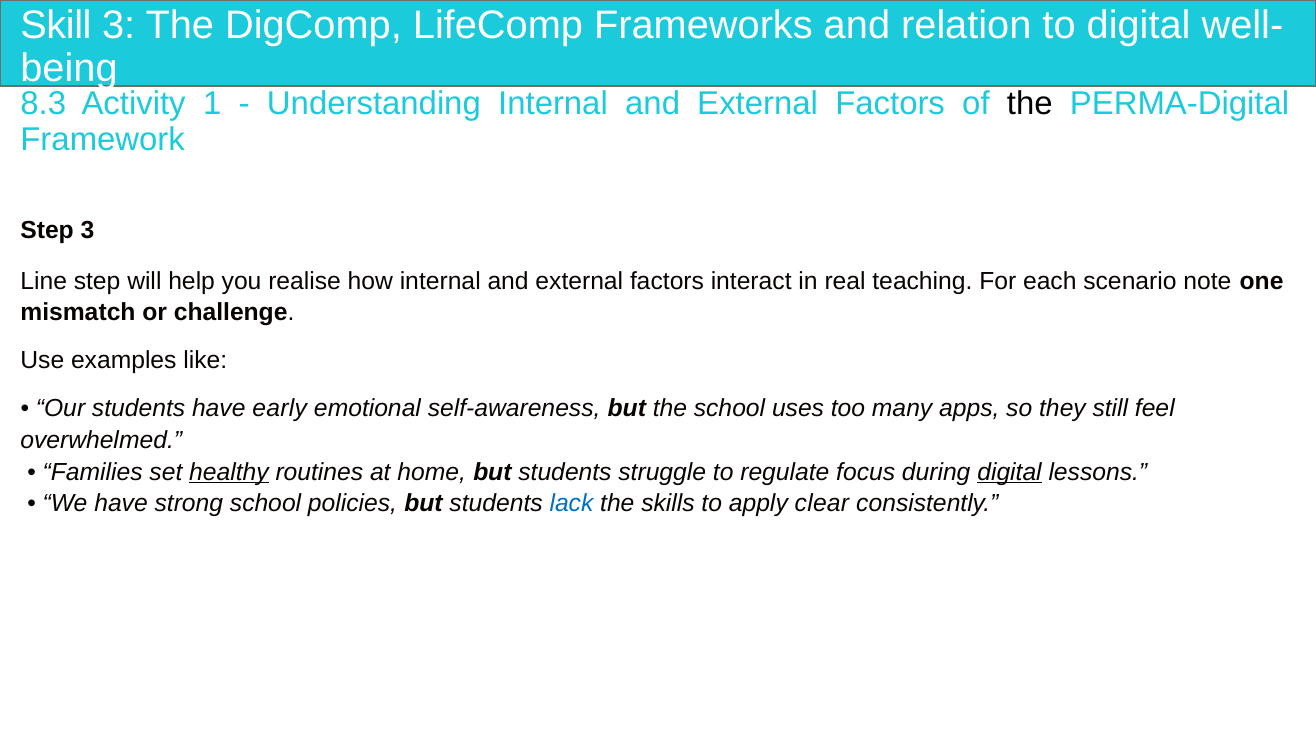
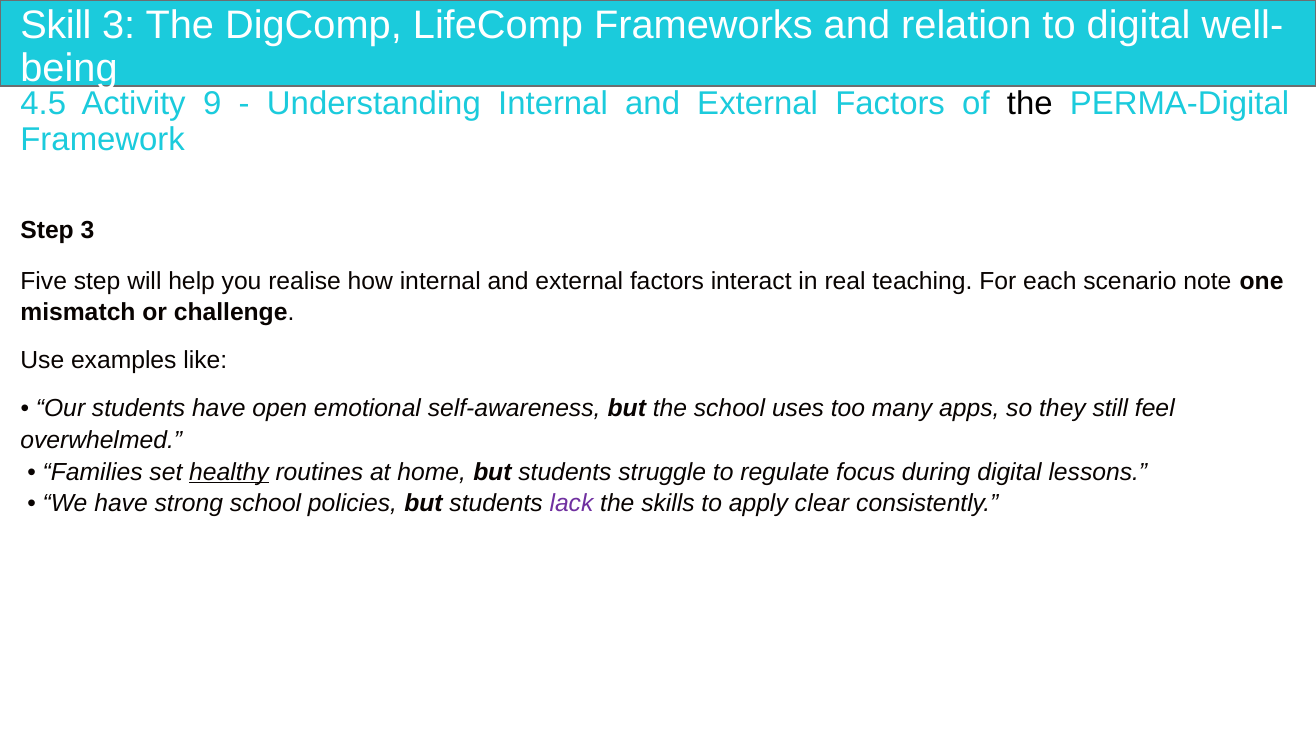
8.3: 8.3 -> 4.5 (43, 104)
1: 1 -> 9 (212, 104)
Line: Line -> Five (44, 281)
early: early -> open (280, 409)
digital underline: present -> none (1010, 472)
lack colour: blue -> purple (571, 504)
